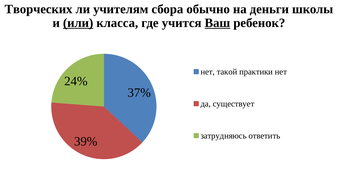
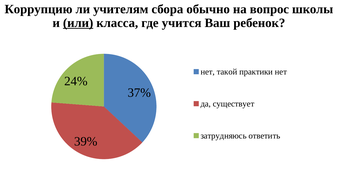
Творческих: Творческих -> Коррупцию (38, 9)
деньги: деньги -> вопрос (269, 9)
Ваш underline: present -> none (217, 23)
